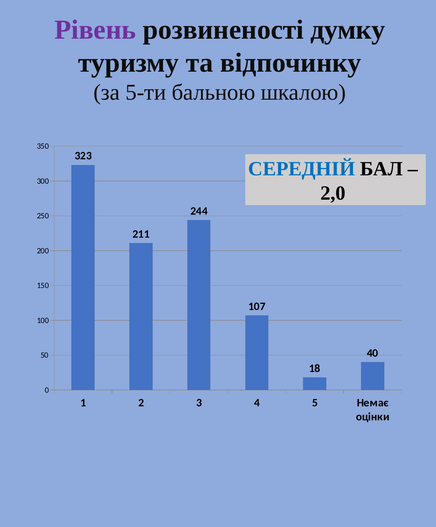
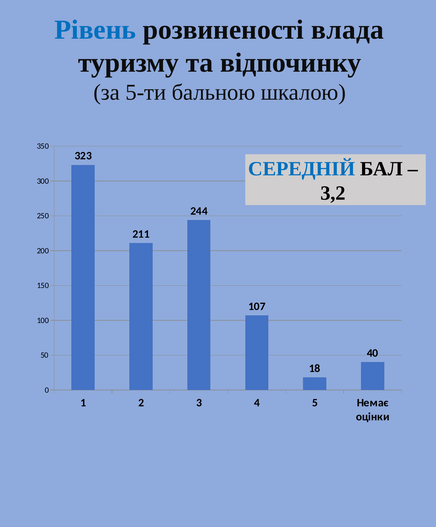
Рівень colour: purple -> blue (95, 30)
думку: думку -> влада (348, 30)
2,0: 2,0 -> 3,2 (333, 193)
